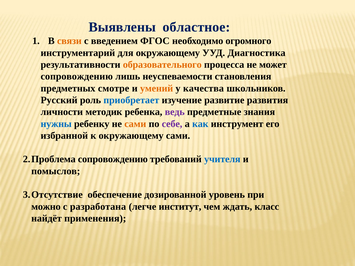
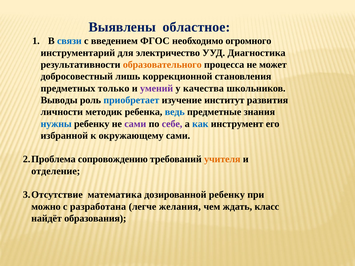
связи colour: orange -> blue (69, 41)
для окружающему: окружающему -> электричество (168, 53)
сопровождению: сопровождению -> добросовестный (77, 77)
неуспеваемости: неуспеваемости -> коррекционной (177, 77)
смотре: смотре -> только (114, 88)
умений colour: orange -> purple (157, 88)
Русский: Русский -> Выводы (59, 100)
развитие: развитие -> институт (224, 100)
ведь colour: purple -> blue (175, 112)
сами colour: orange -> purple (135, 124)
учителя colour: blue -> orange (222, 159)
помыслов: помыслов -> отделение (56, 171)
обеспечение: обеспечение -> математика (115, 195)
дозированной уровень: уровень -> ребенку (227, 195)
институт: институт -> желания (180, 207)
применения: применения -> образования (95, 219)
